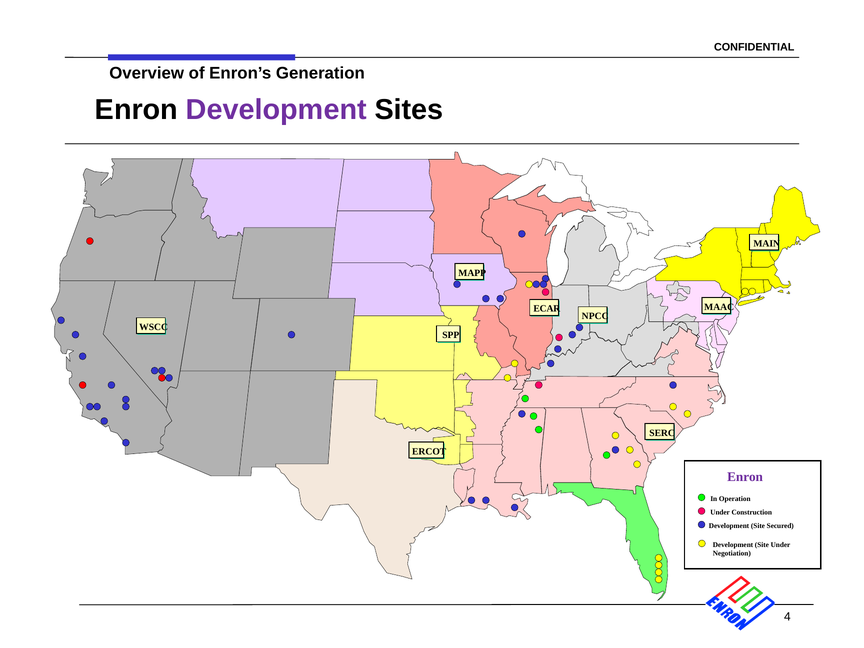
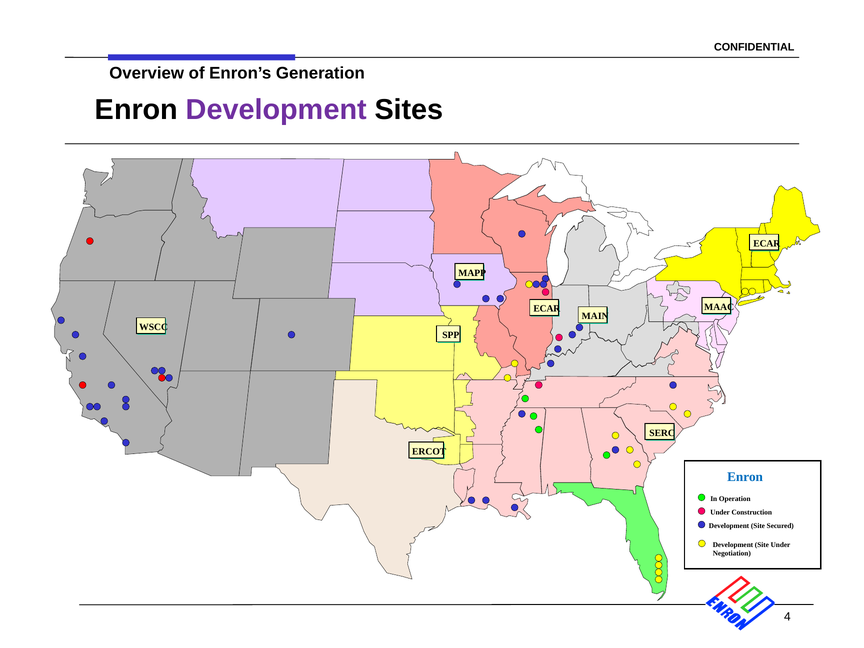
MAIN: MAIN -> ECAR (767, 244)
NPCC: NPCC -> MAIN (595, 316)
Enron colour: purple -> blue (745, 477)
